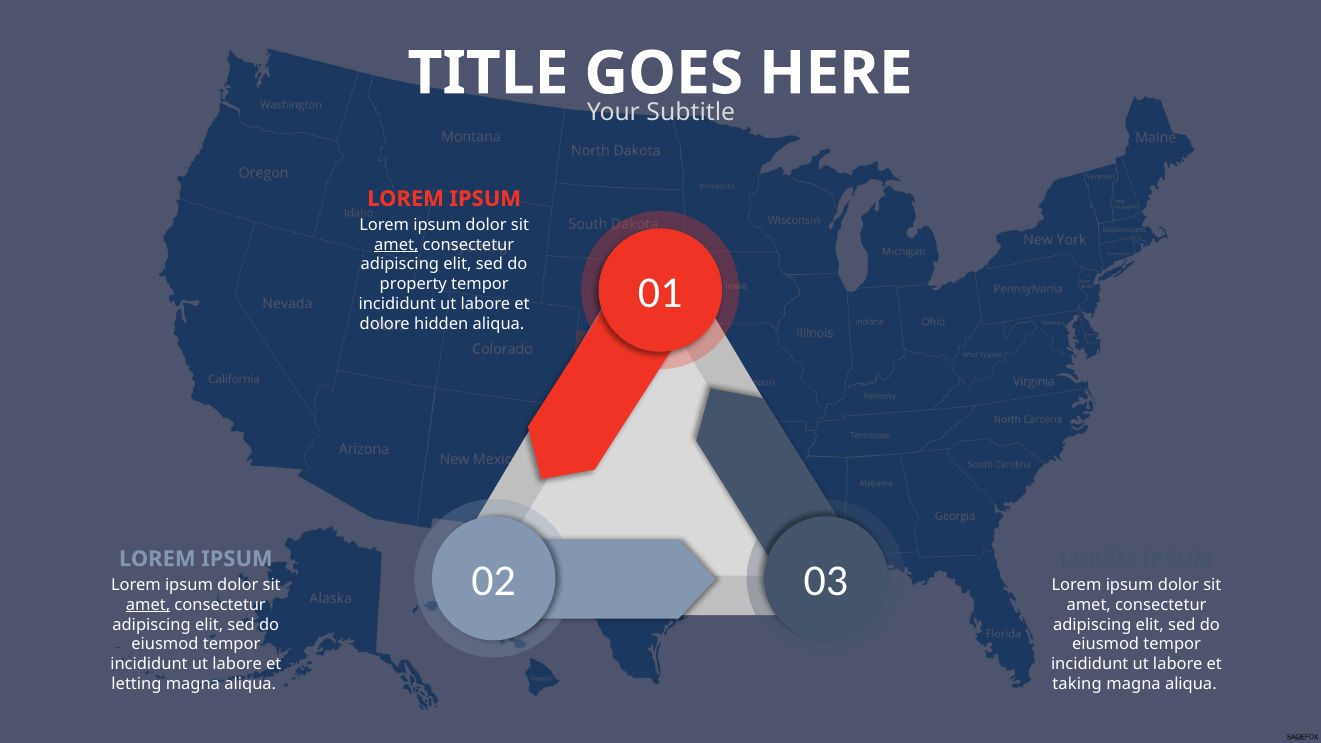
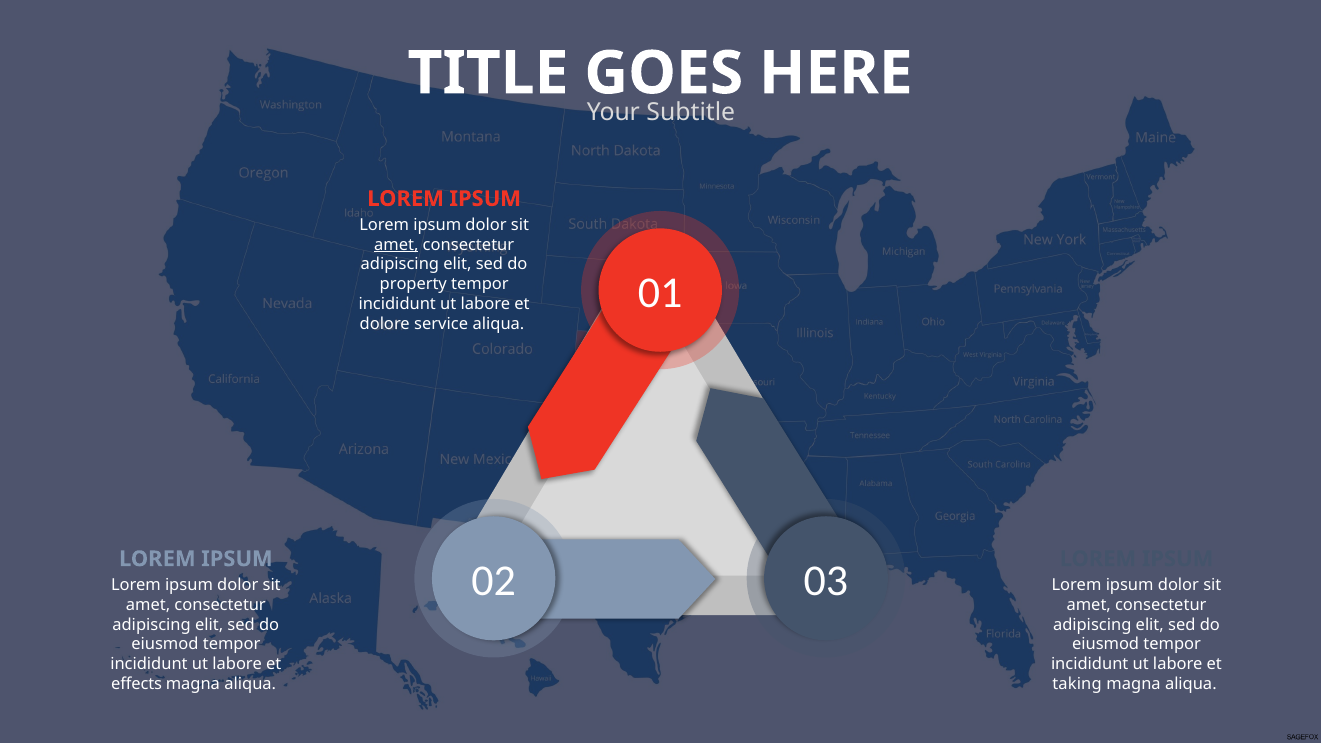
hidden: hidden -> service (441, 324)
amet underline: present -> none (148, 605)
letting: letting -> effects (137, 684)
